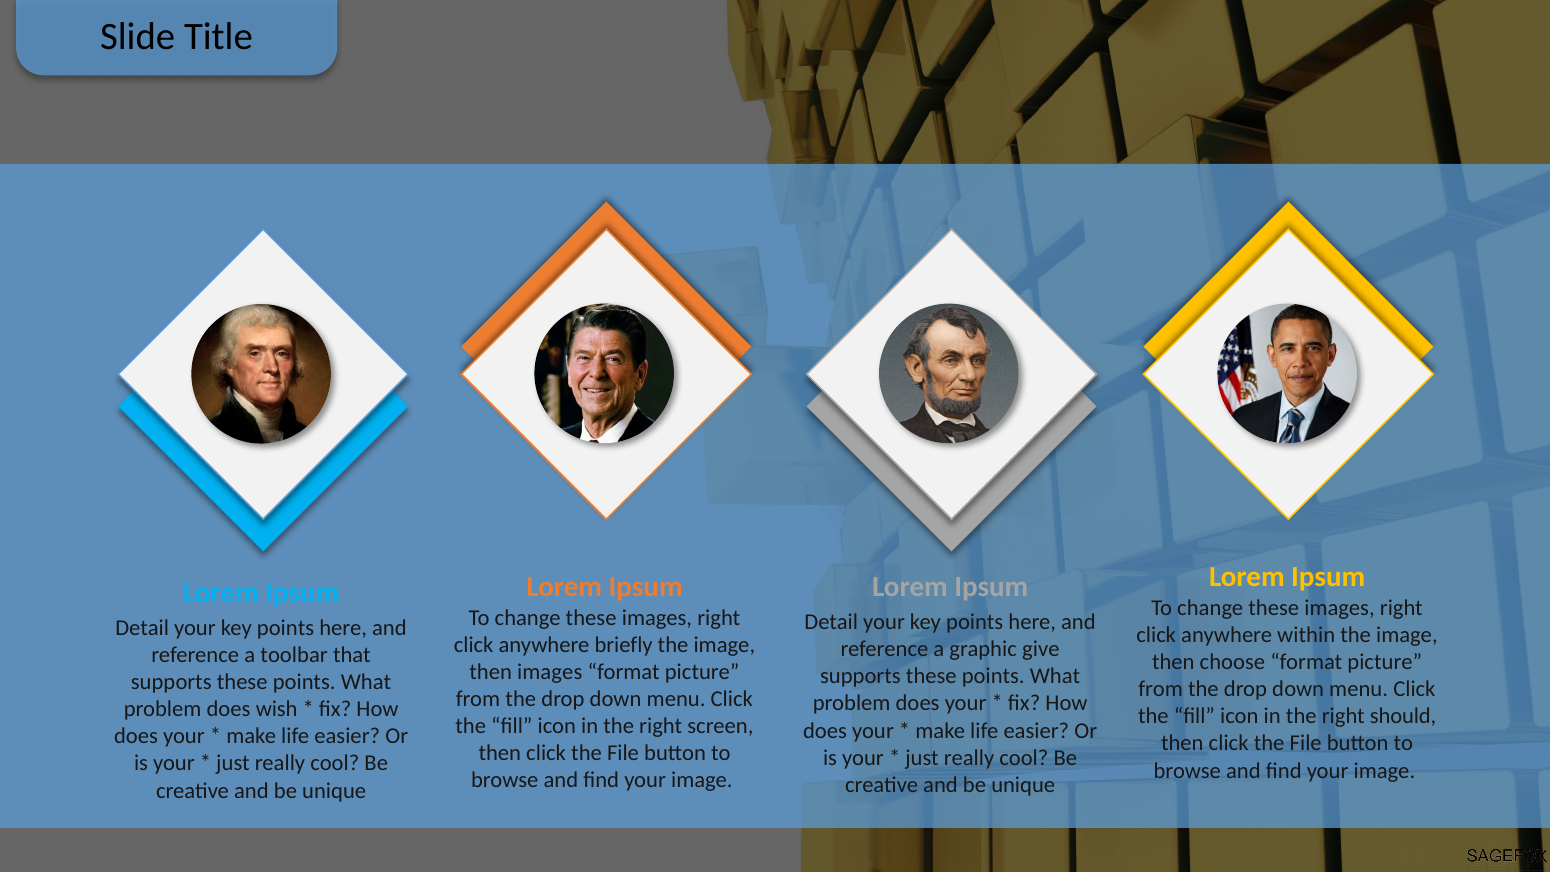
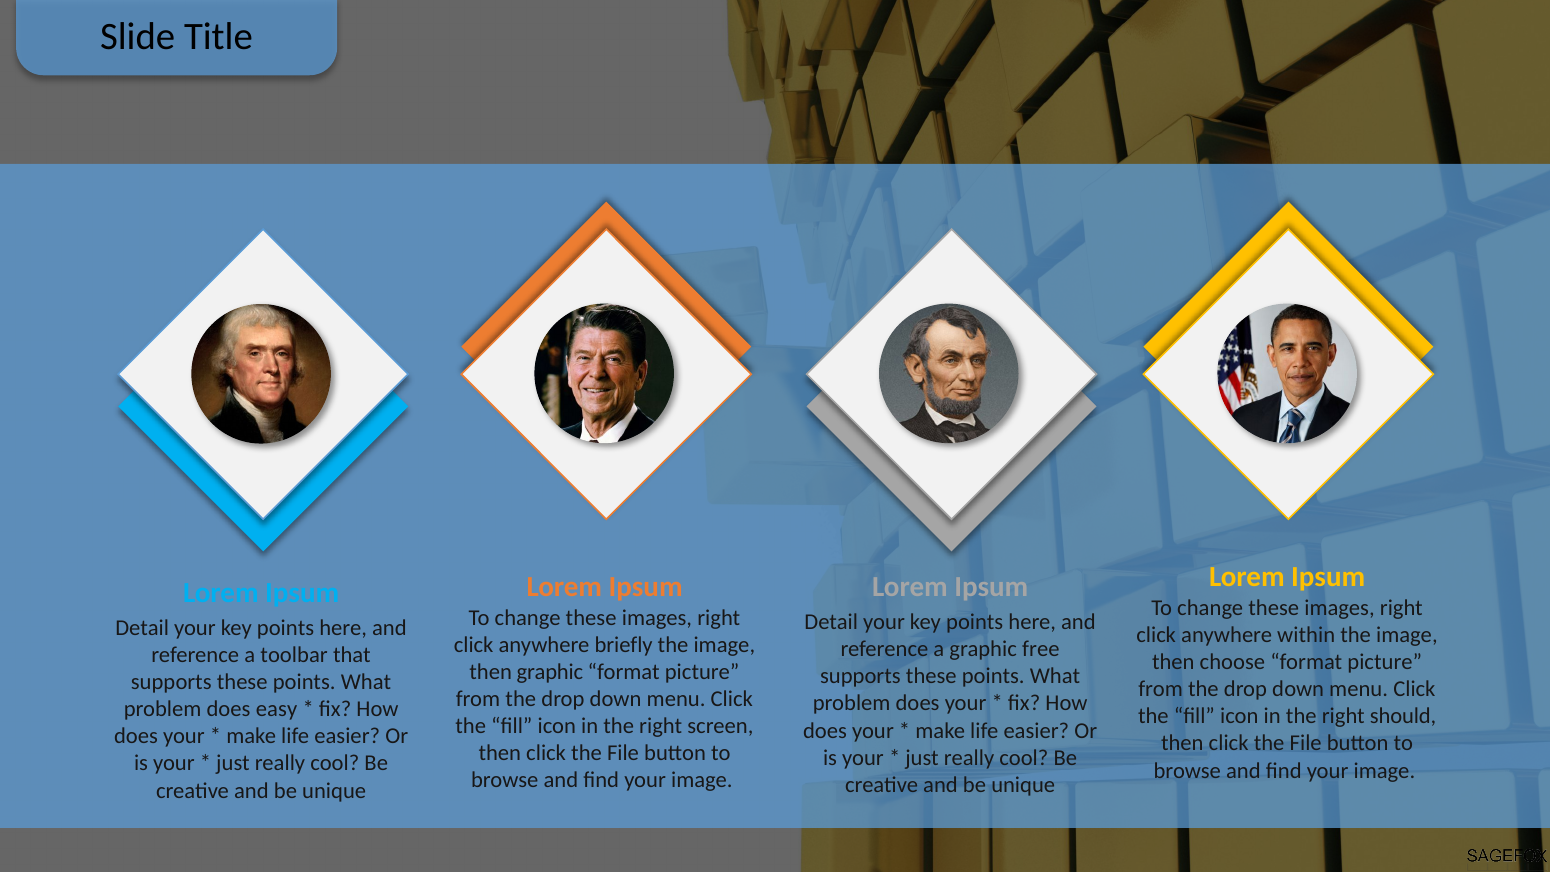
give: give -> free (1041, 649)
then images: images -> graphic (550, 672)
wish: wish -> easy (276, 709)
